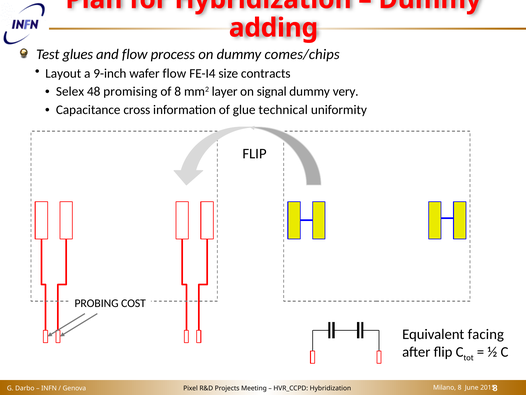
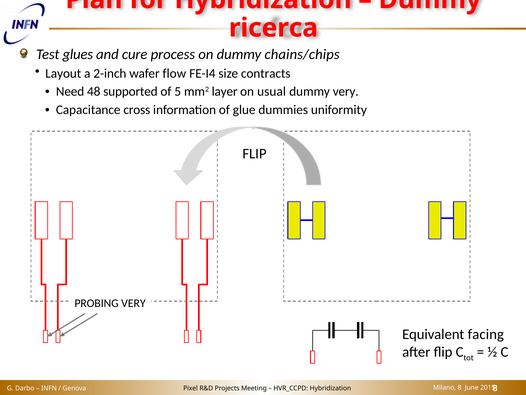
adding: adding -> ricerca (273, 28)
and flow: flow -> cure (135, 54)
comes/chips: comes/chips -> chains/chips (302, 54)
9-inch: 9-inch -> 2-inch (110, 73)
Selex: Selex -> Need (70, 91)
promising: promising -> supported (130, 91)
of 8: 8 -> 5 (178, 91)
signal: signal -> usual (272, 91)
technical: technical -> dummies (283, 110)
PROBING COST: COST -> VERY (133, 303)
